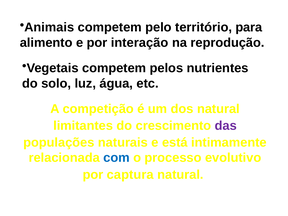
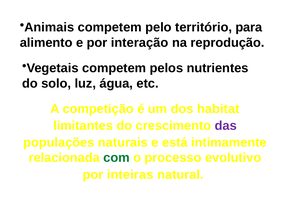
dos natural: natural -> habitat (218, 109)
com colour: blue -> green (117, 158)
captura: captura -> inteiras (130, 175)
